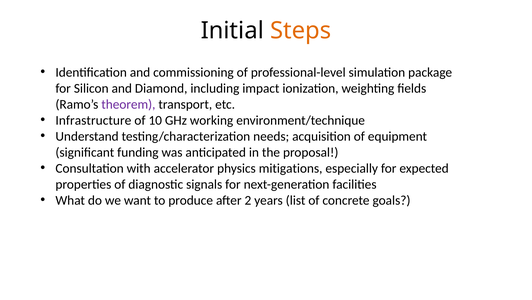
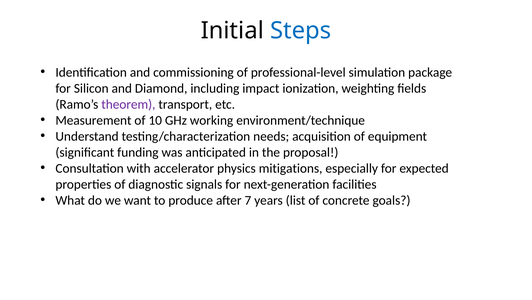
Steps colour: orange -> blue (301, 31)
Infrastructure: Infrastructure -> Measurement (93, 120)
2: 2 -> 7 (248, 200)
